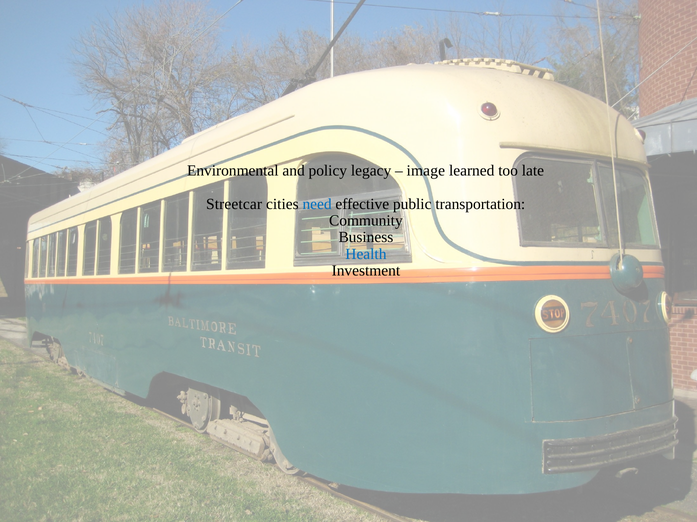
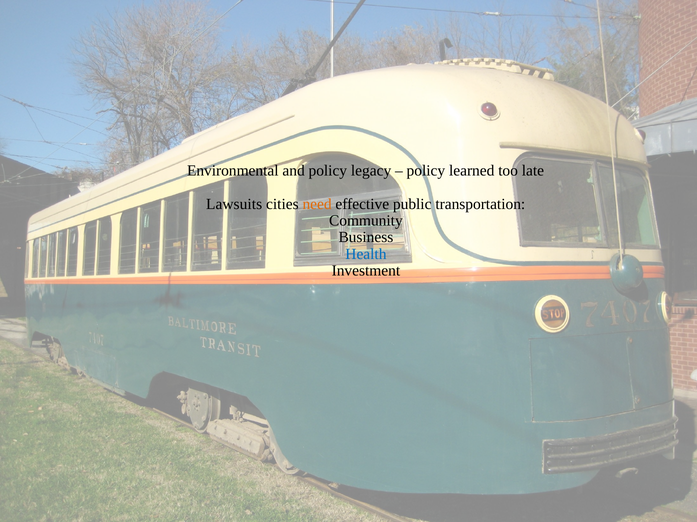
image: image -> policy (426, 171)
Streetcar: Streetcar -> Lawsuits (234, 204)
need colour: blue -> orange (317, 204)
